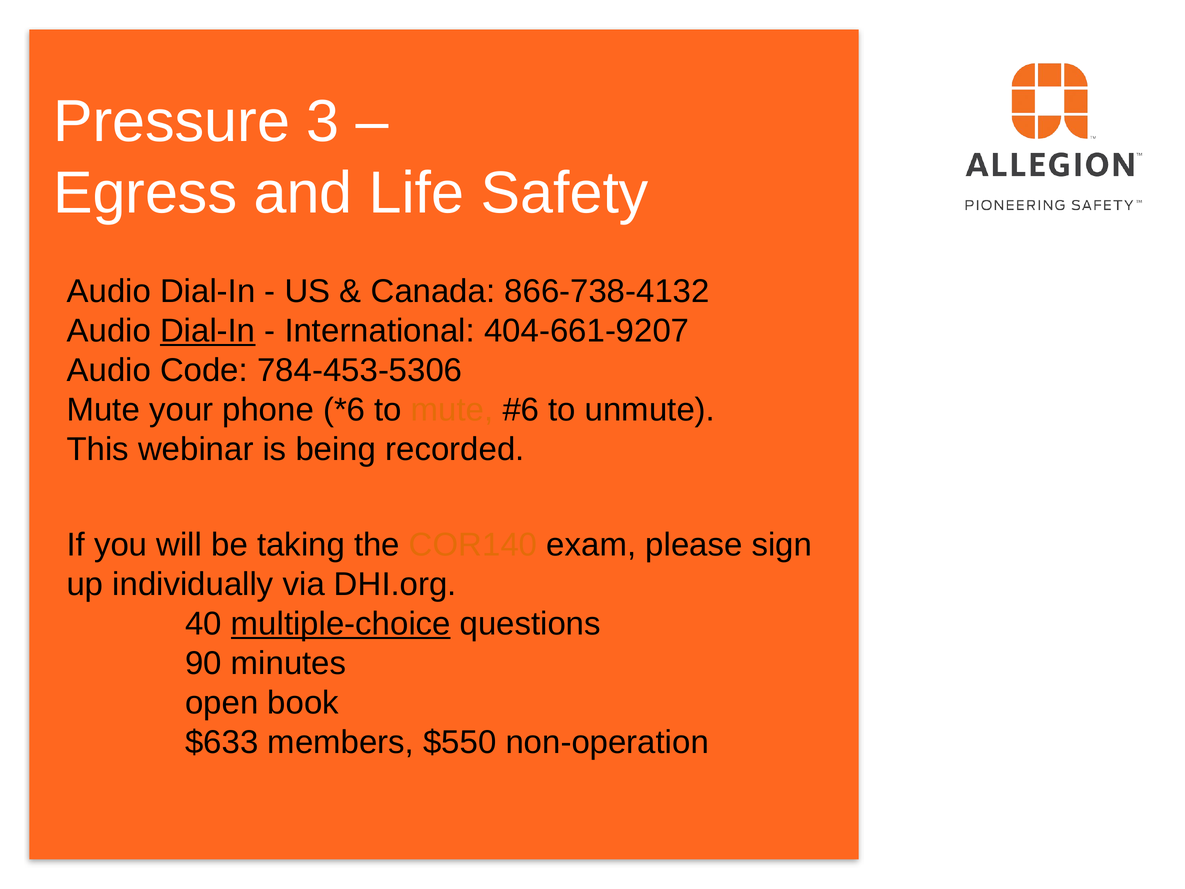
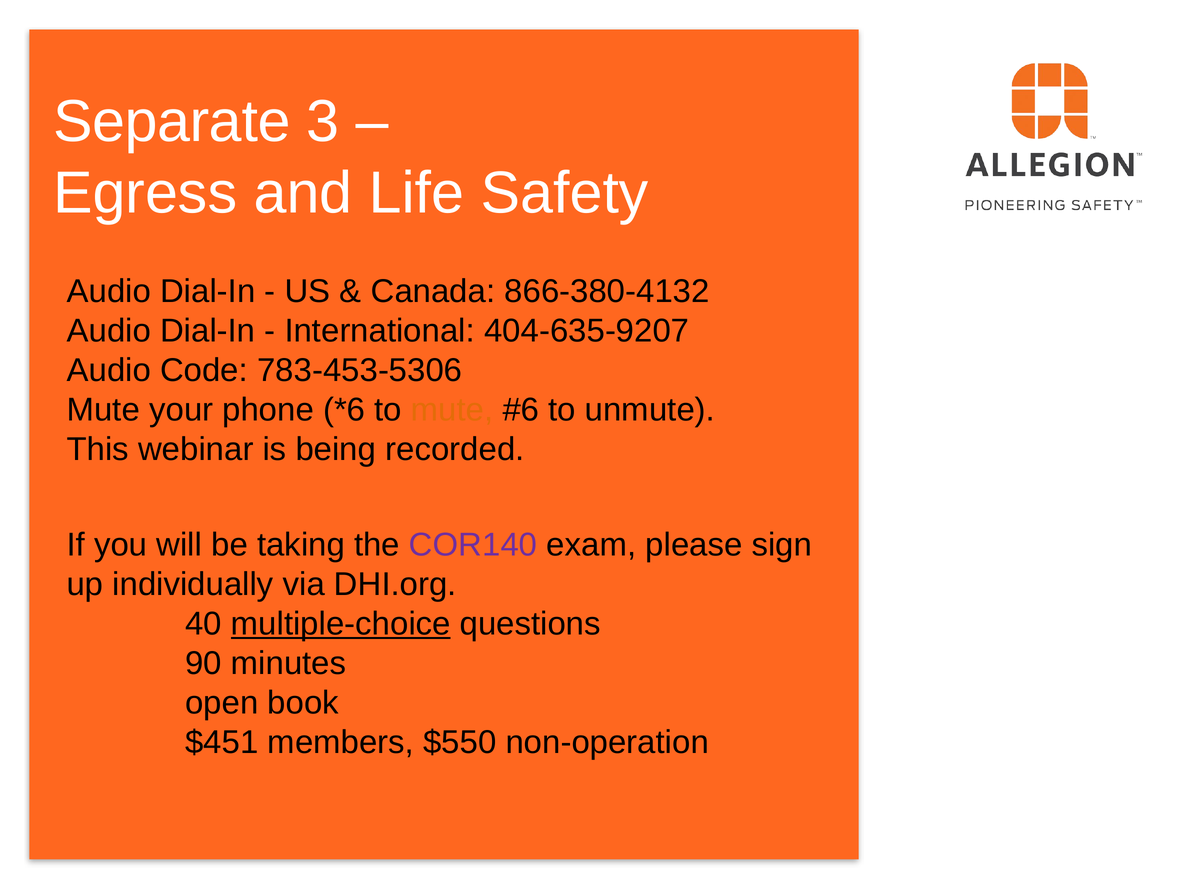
Pressure: Pressure -> Separate (172, 122)
866-738-4132: 866-738-4132 -> 866-380-4132 (607, 291)
Dial-In underline: present -> none (208, 331)
404-661-9207: 404-661-9207 -> 404-635-9207 (587, 331)
784-453-5306: 784-453-5306 -> 783-453-5306 (360, 370)
COR140 colour: orange -> purple (473, 544)
$633: $633 -> $451 (222, 742)
